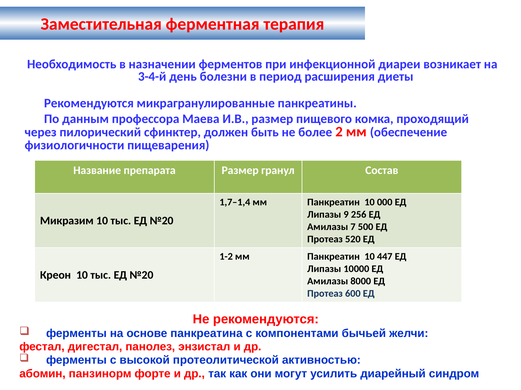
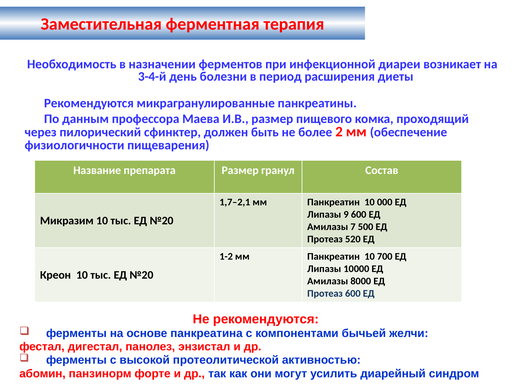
1,7–1,4: 1,7–1,4 -> 1,7–2,1 (235, 203)
9 256: 256 -> 600 (359, 215)
447: 447 -> 700 (385, 257)
